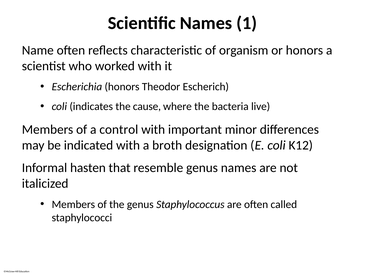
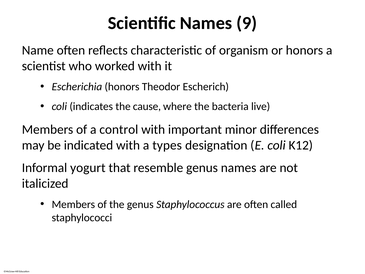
1: 1 -> 9 (247, 23)
broth: broth -> types (167, 145)
hasten: hasten -> yogurt (88, 168)
